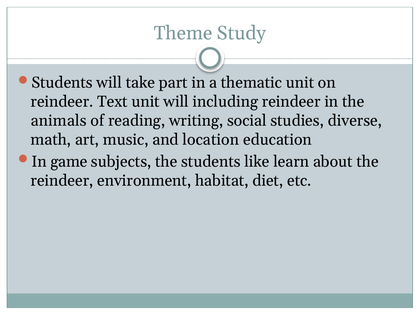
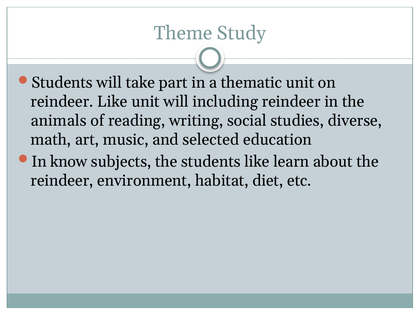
reindeer Text: Text -> Like (112, 102)
location: location -> selected (211, 140)
game: game -> know (69, 162)
